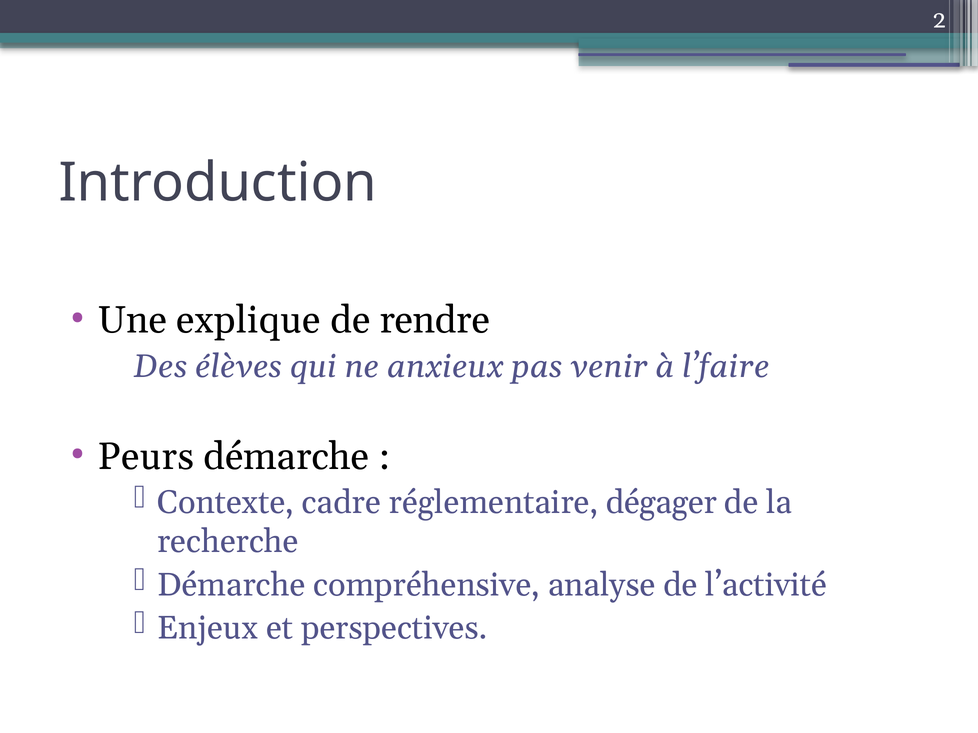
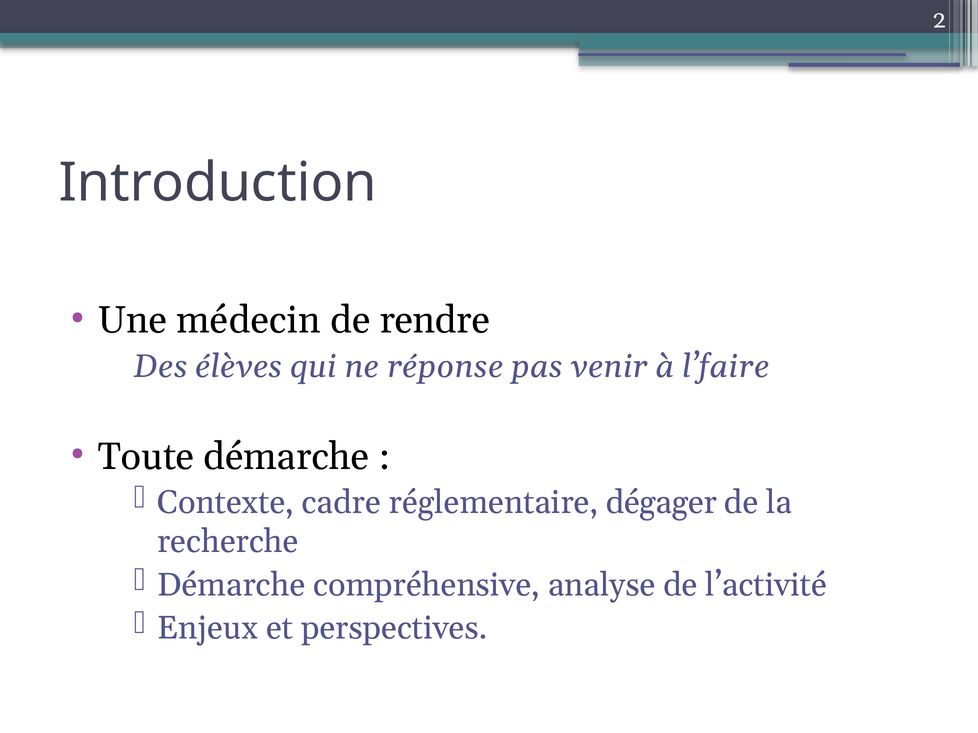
explique: explique -> médecin (249, 321)
anxieux: anxieux -> réponse (445, 367)
Peurs: Peurs -> Toute (146, 457)
